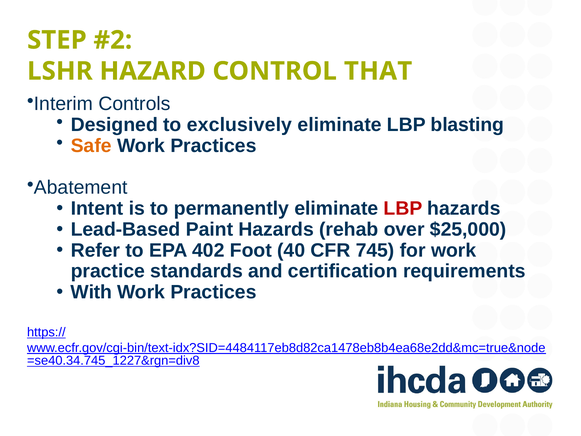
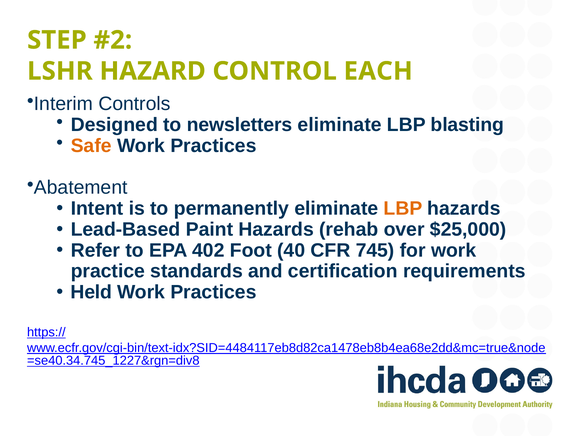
THAT: THAT -> EACH (378, 71)
exclusively: exclusively -> newsletters (240, 125)
LBP colour: red -> orange (403, 208)
With: With -> Held (91, 292)
